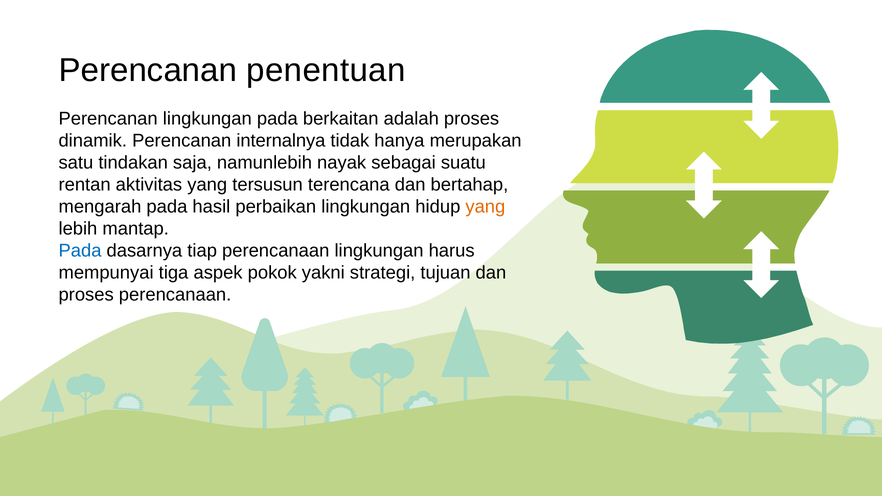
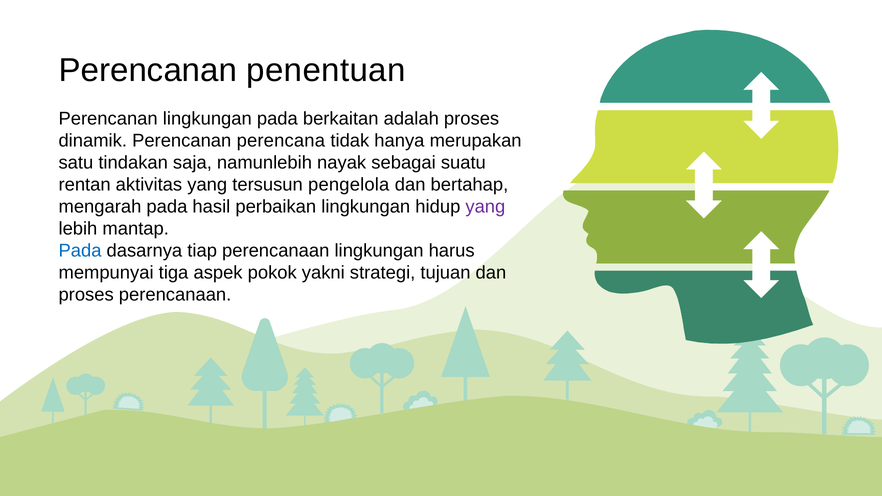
internalnya: internalnya -> perencana (281, 141)
terencana: terencana -> pengelola (349, 185)
yang colour: orange -> purple (485, 207)
